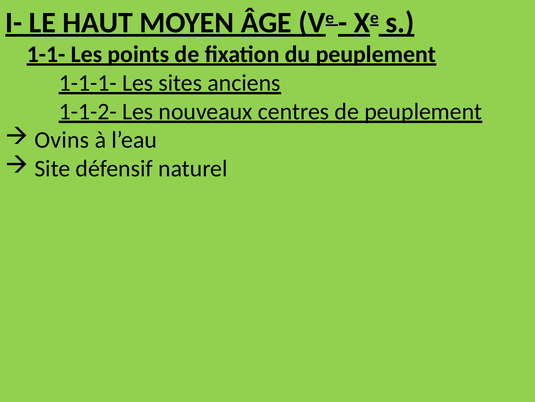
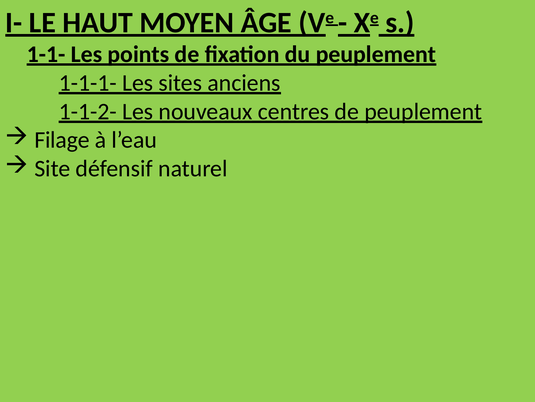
Ovins: Ovins -> Filage (62, 140)
